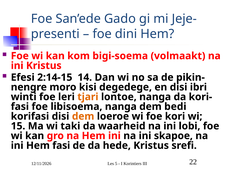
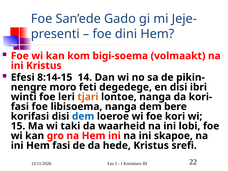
2:14-15: 2:14-15 -> 8:14-15 (55, 77)
kisi: kisi -> feti (88, 87)
bedi: bedi -> bere (175, 107)
dem colour: orange -> blue (83, 116)
